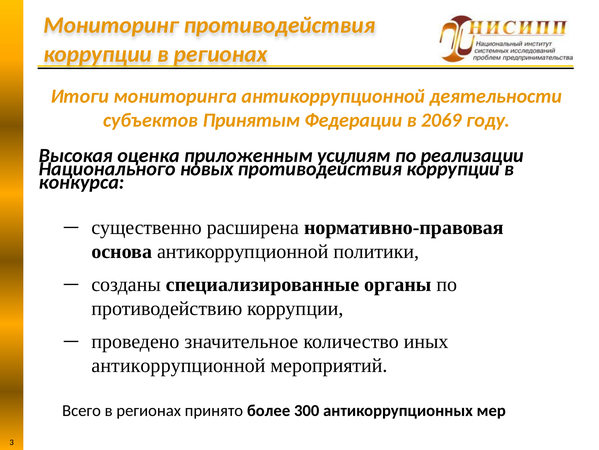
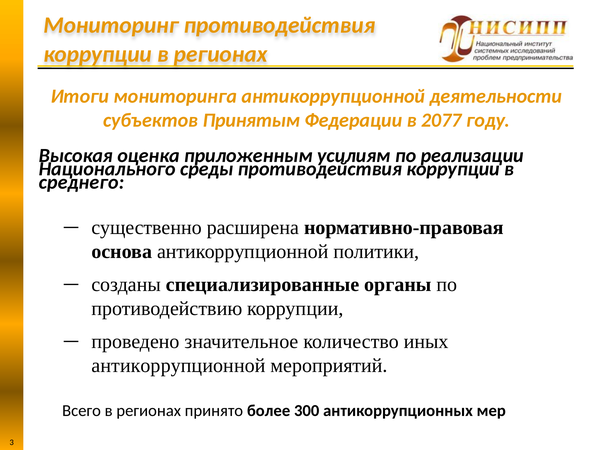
2069: 2069 -> 2077 (441, 120)
новых: новых -> среды (207, 169)
конкурса: конкурса -> среднего (82, 182)
